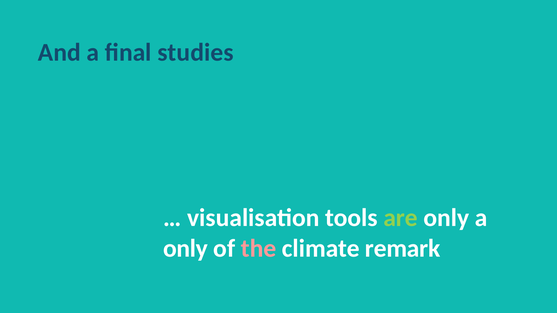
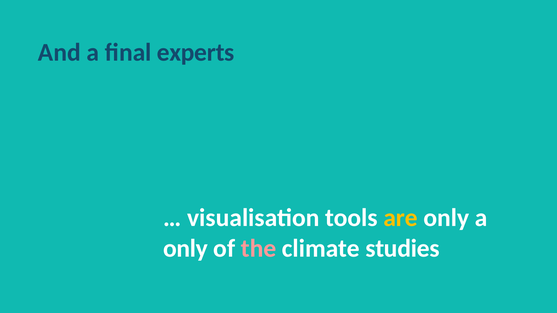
studies: studies -> experts (196, 52)
are colour: light green -> yellow (401, 218)
remark: remark -> studies (403, 249)
